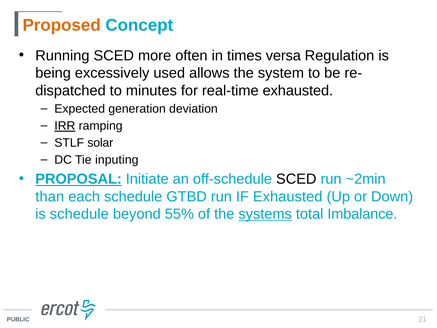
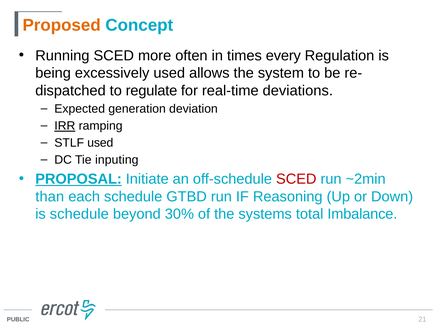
versa: versa -> every (283, 56)
minutes: minutes -> regulate (151, 91)
real-time exhausted: exhausted -> deviations (298, 91)
STLF solar: solar -> used (100, 143)
SCED colour: black -> red (296, 179)
IF Exhausted: Exhausted -> Reasoning (288, 196)
55%: 55% -> 30% (179, 214)
systems underline: present -> none (265, 214)
